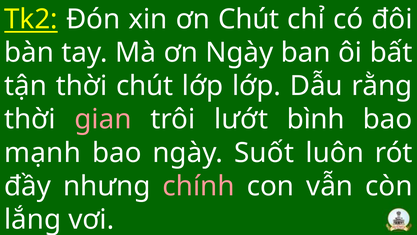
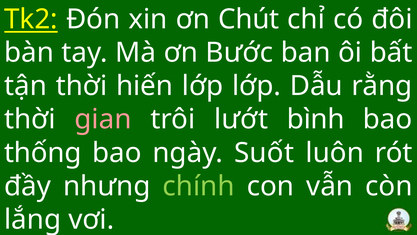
ơn Ngày: Ngày -> Bước (239, 52)
thời chút: chút -> hiến (145, 86)
mạnh: mạnh -> thống (43, 153)
chính colour: pink -> light green (199, 186)
